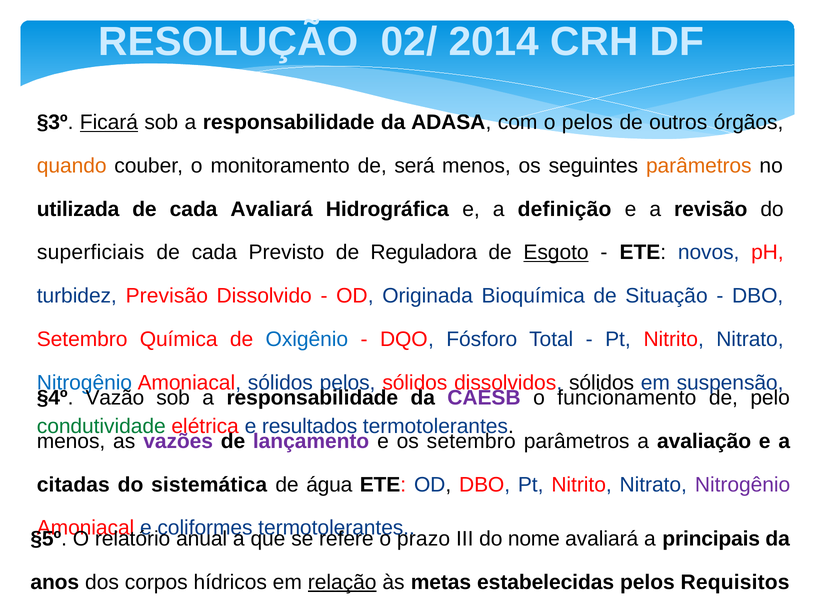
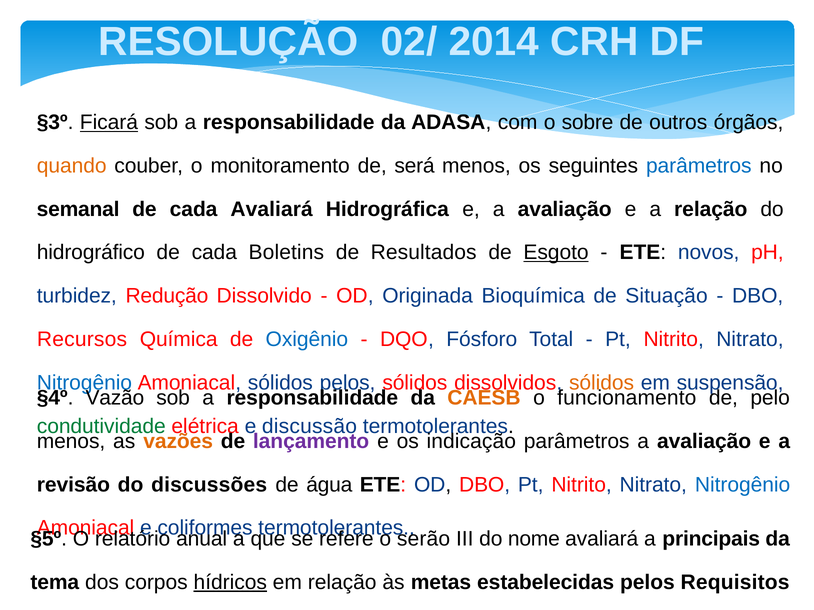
o pelos: pelos -> sobre (588, 122)
parâmetros colour: orange -> blue (699, 166)
utilizada: utilizada -> semanal (78, 209)
e a definição: definição -> avaliação (565, 209)
a revisão: revisão -> relação (711, 209)
superficiais: superficiais -> hidrográfico (91, 253)
Previsto: Previsto -> Boletins (286, 253)
Reguladora: Reguladora -> Resultados (424, 253)
Previsão: Previsão -> Redução (167, 296)
Setembro: Setembro -> Recursos (82, 340)
sólidos colour: black -> orange (602, 383)
CAESB colour: purple -> orange (484, 398)
resultados: resultados -> discussão (309, 426)
vazões colour: purple -> orange (178, 442)
os setembro: setembro -> indicação (471, 442)
citadas: citadas -> revisão (73, 485)
sistemática: sistemática -> discussões (209, 485)
Nitrogênio colour: purple -> blue (743, 485)
prazo: prazo -> serão (424, 539)
anos: anos -> tema (55, 583)
hídricos underline: none -> present (230, 583)
relação underline: present -> none (342, 583)
